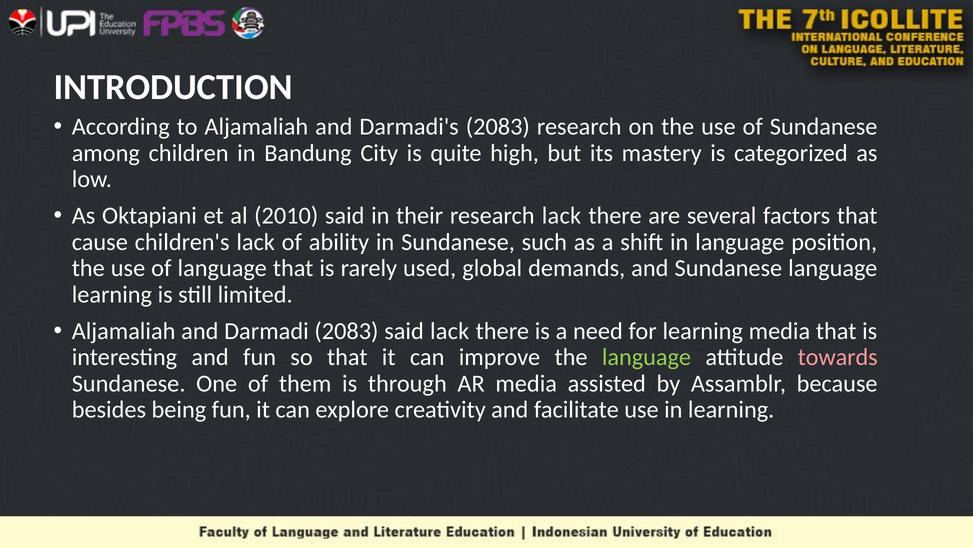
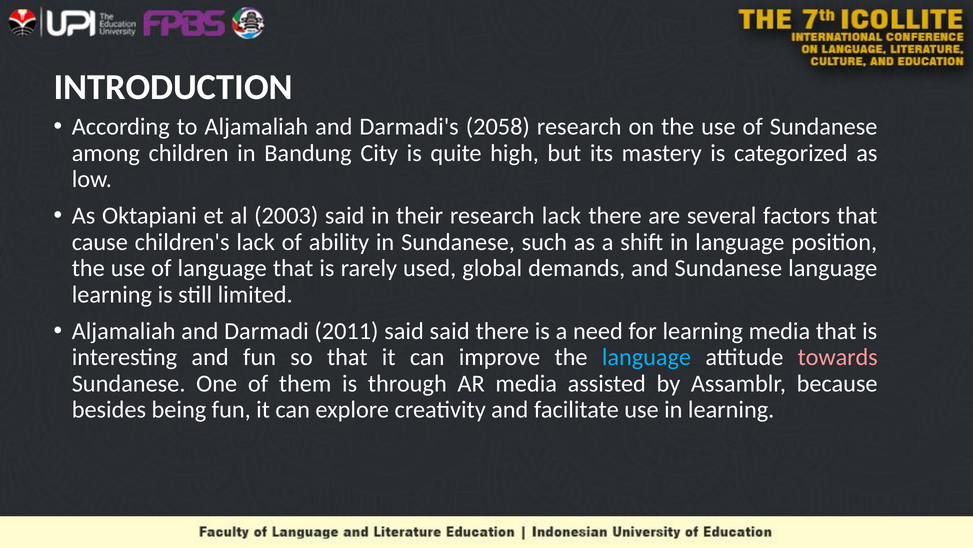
Darmadi's 2083: 2083 -> 2058 (498, 127)
2010: 2010 -> 2003 (286, 215)
Darmadi 2083: 2083 -> 2011 (346, 331)
said lack: lack -> said (450, 331)
language colour: light green -> light blue (646, 357)
